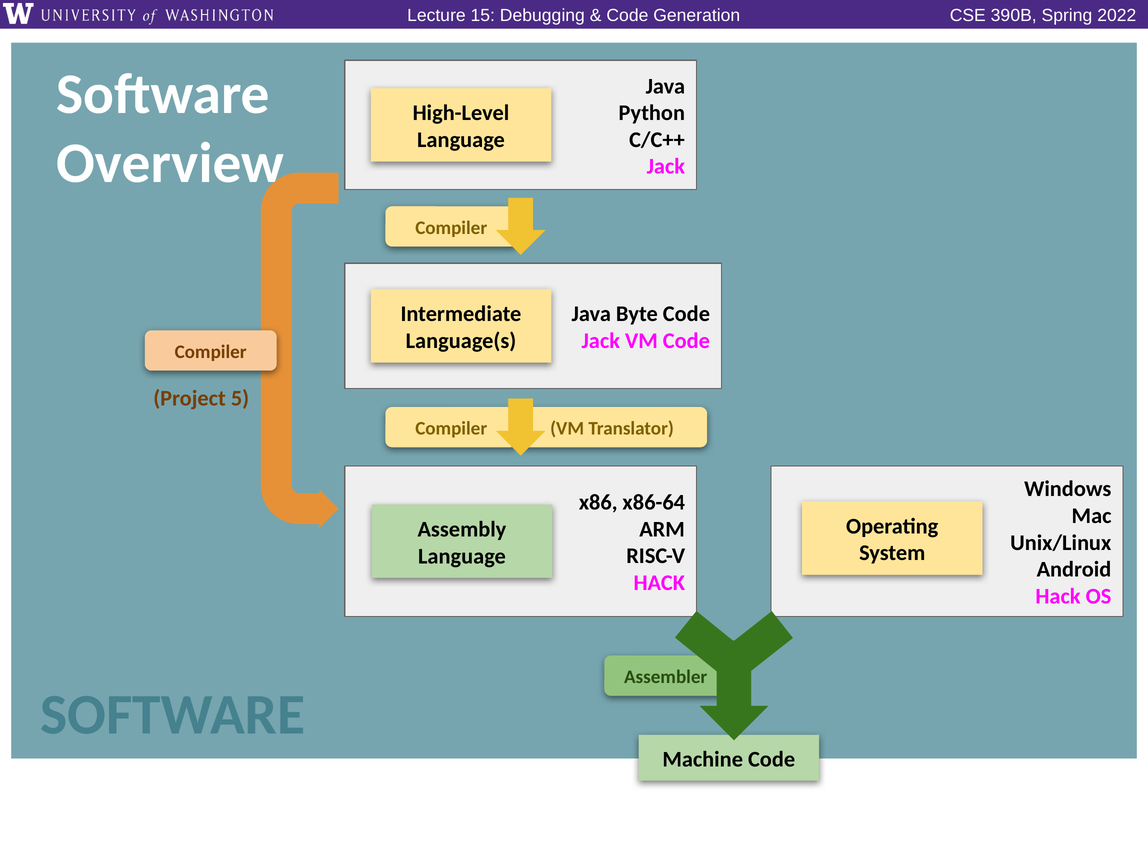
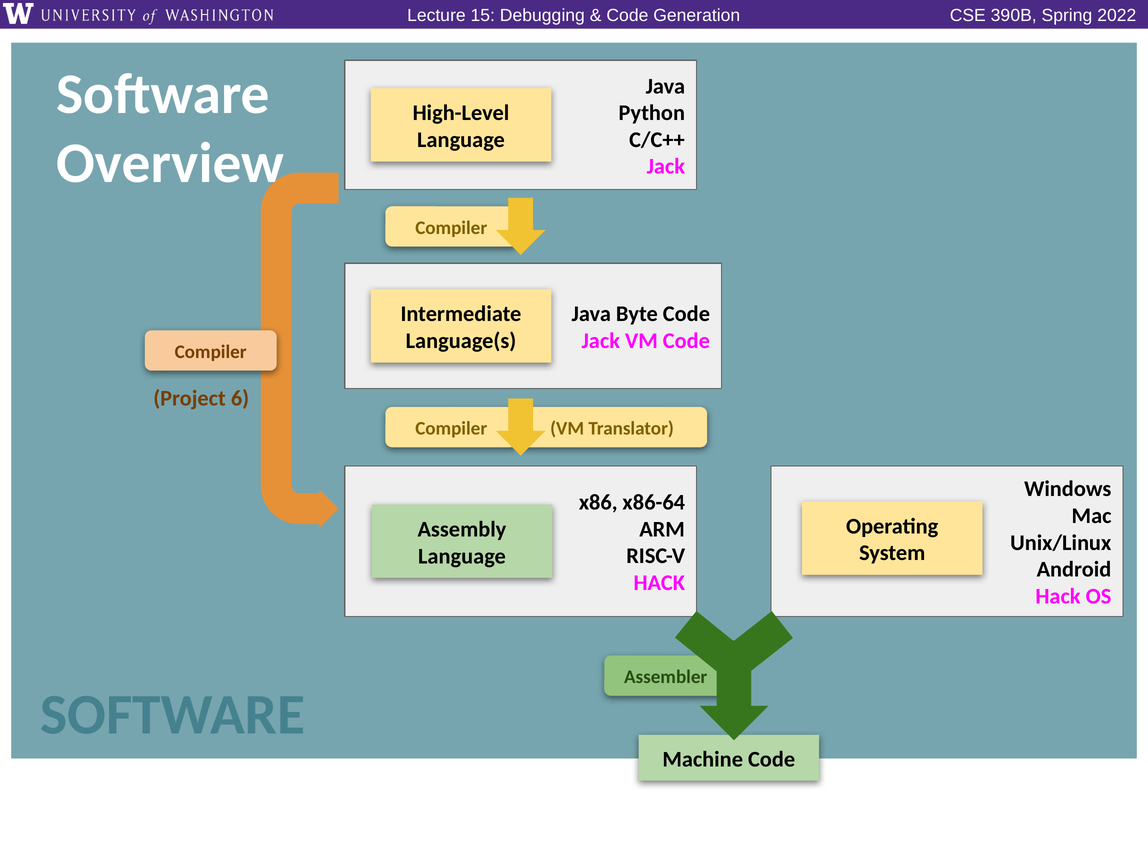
5: 5 -> 6 (240, 398)
